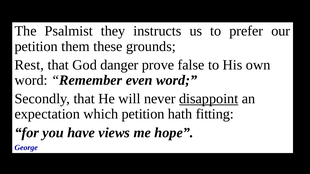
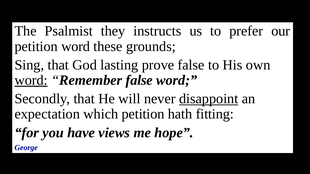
petition them: them -> word (76, 46)
Rest: Rest -> Sing (29, 65)
danger: danger -> lasting (119, 65)
word underline: none -> present (31, 80)
Remember even: even -> false (139, 80)
